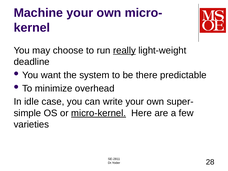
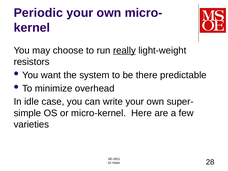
Machine: Machine -> Periodic (38, 13)
deadline: deadline -> resistors (32, 62)
micro-kernel underline: present -> none (99, 113)
